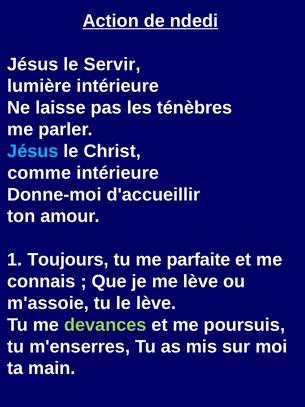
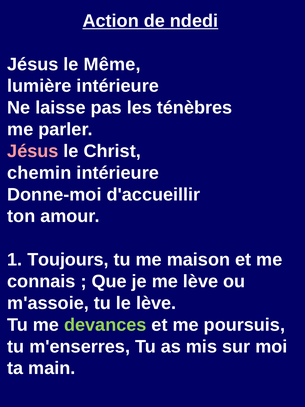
Servir: Servir -> Même (112, 64)
Jésus colour: light blue -> pink (33, 151)
comme: comme -> chemin (39, 173)
parfaite: parfaite -> maison (198, 259)
